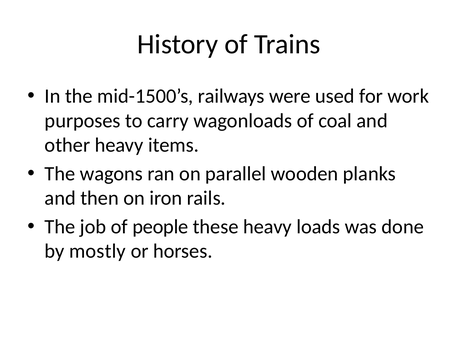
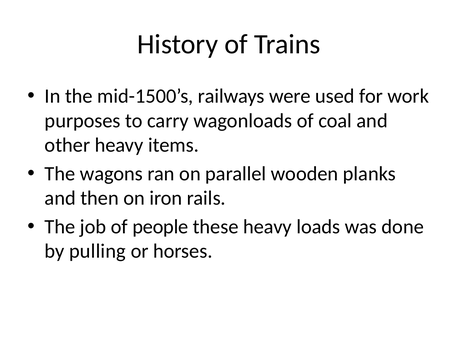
mostly: mostly -> pulling (97, 251)
